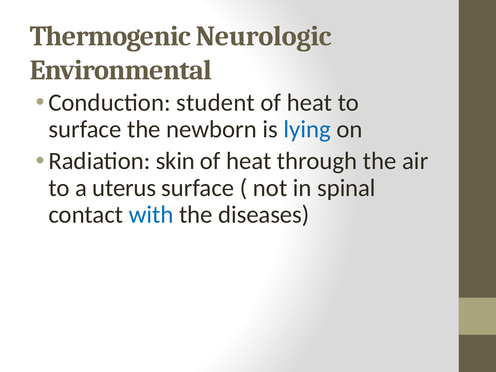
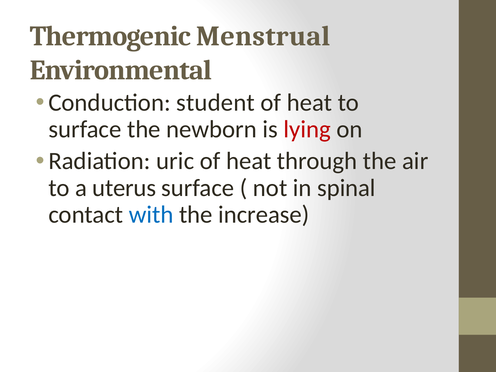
Neurologic: Neurologic -> Menstrual (263, 36)
lying colour: blue -> red (307, 129)
skin: skin -> uric (175, 161)
diseases: diseases -> increase (264, 215)
